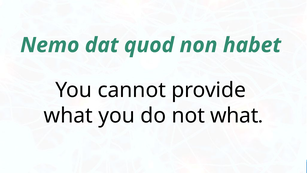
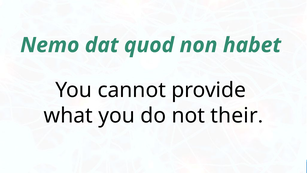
not what: what -> their (234, 115)
